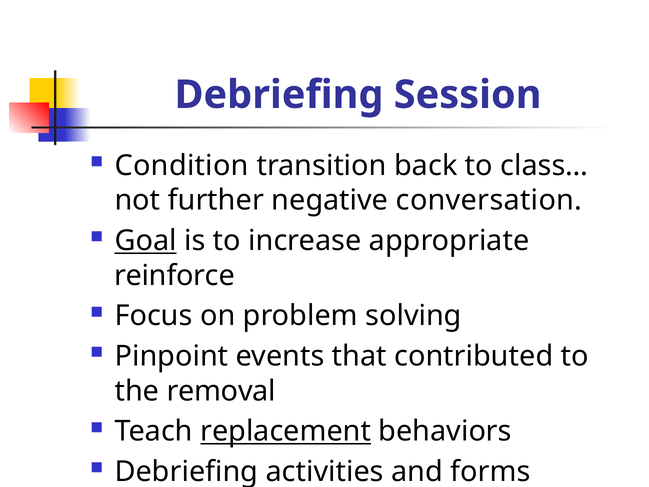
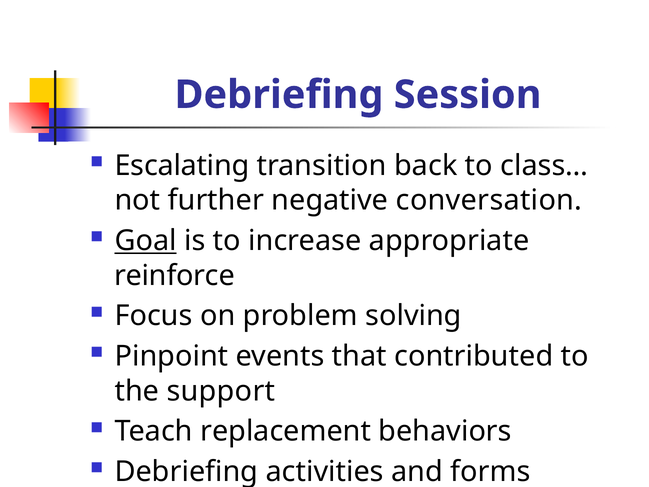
Condition: Condition -> Escalating (182, 166)
removal: removal -> support (221, 391)
replacement underline: present -> none (286, 431)
